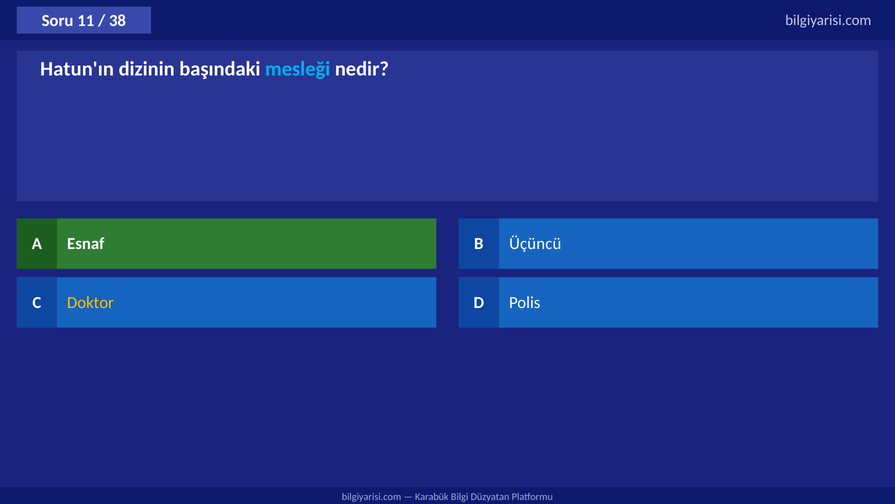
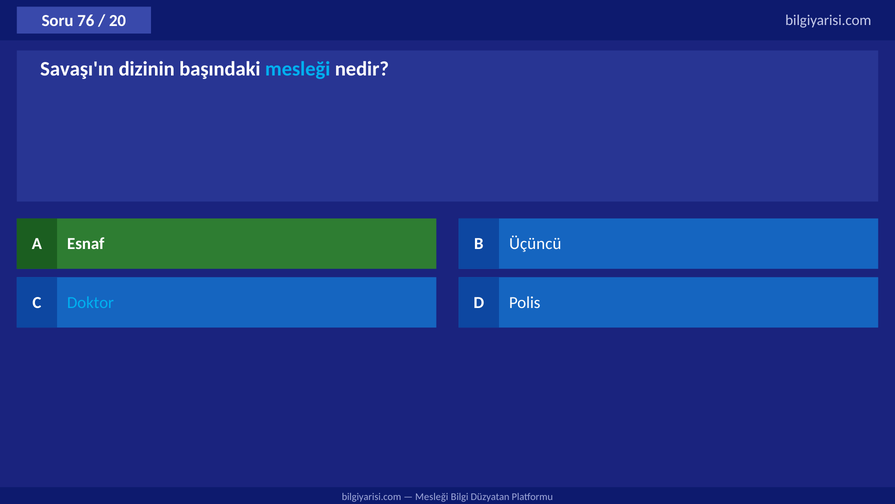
11: 11 -> 76 (86, 20)
38: 38 -> 20 (117, 20)
Hatun'ın: Hatun'ın -> Savaşı'ın (77, 69)
Doktor colour: yellow -> light blue (91, 302)
Karabük: Karabük -> Mesleği (432, 496)
